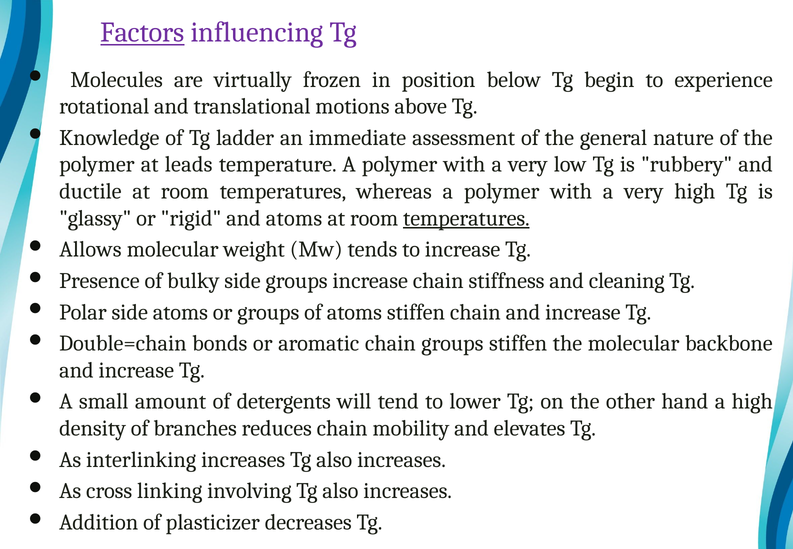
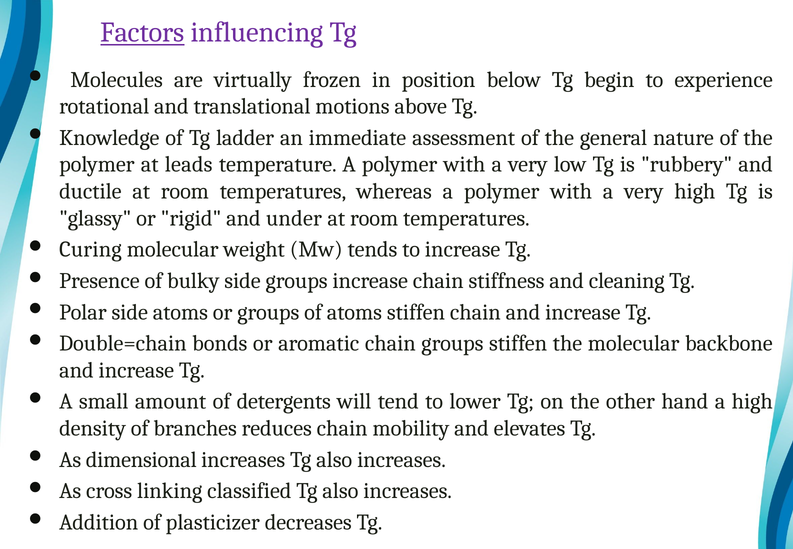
and atoms: atoms -> under (294, 218)
temperatures underline: present -> none (466, 218)
Allows: Allows -> Curing (90, 250)
interlinking: interlinking -> dimensional (141, 460)
involving: involving -> classified (249, 491)
